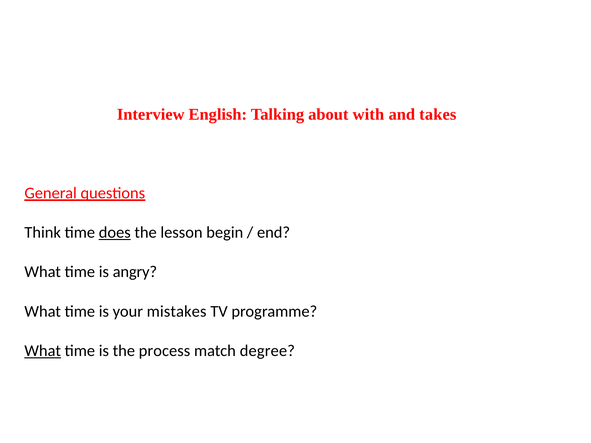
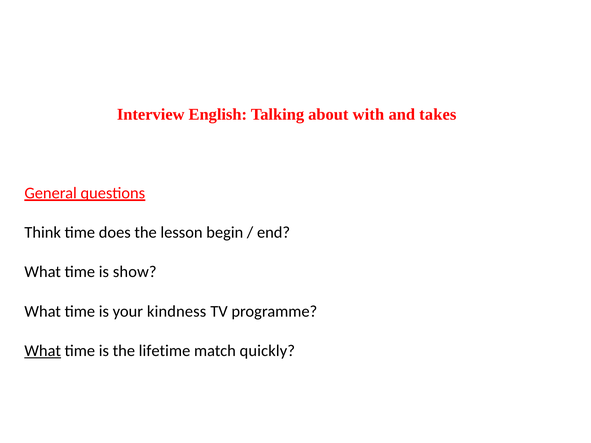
does underline: present -> none (115, 233)
angry: angry -> show (135, 272)
mistakes: mistakes -> kindness (177, 311)
process: process -> lifetime (165, 351)
degree: degree -> quickly (267, 351)
